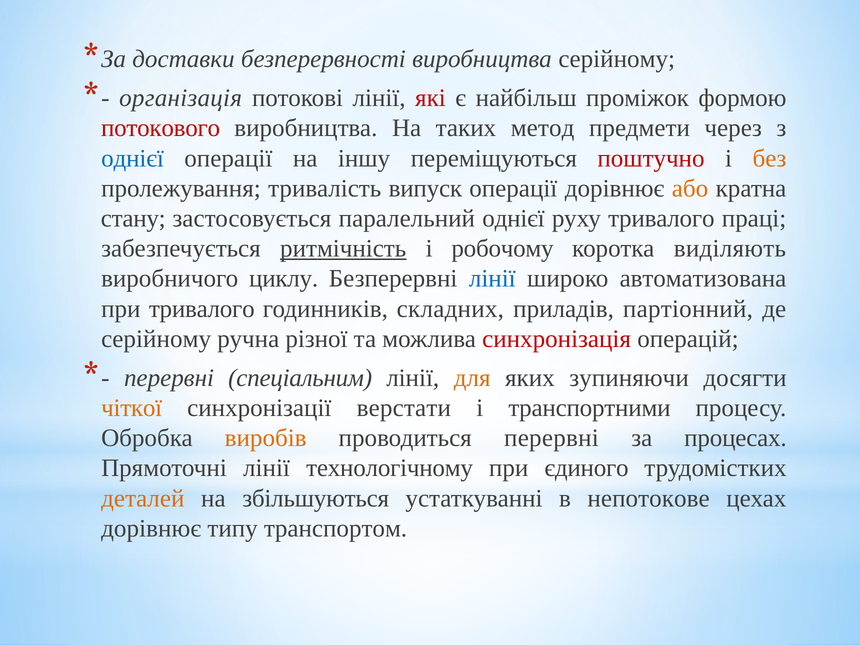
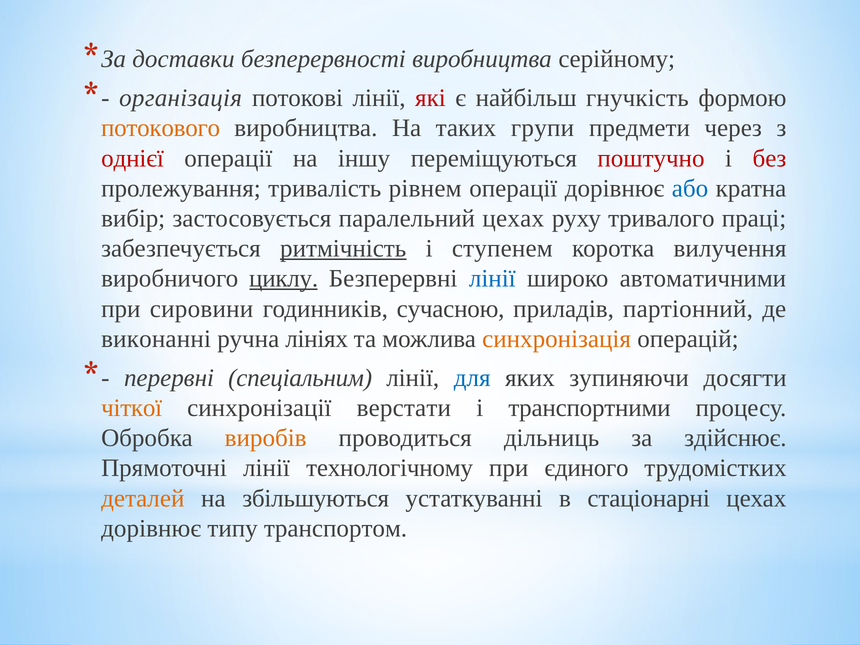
проміжок: проміжок -> гнучкість (637, 98)
потокового colour: red -> orange (161, 128)
метод: метод -> групи (543, 128)
однієї colour: blue -> red (133, 158)
без colour: orange -> red (769, 158)
випуск: випуск -> рівнем (425, 188)
або colour: orange -> blue (690, 188)
стану: стану -> вибір (133, 219)
паралельний однієї: однієї -> цехах (513, 219)
робочому: робочому -> ступенем (502, 249)
виділяють: виділяють -> вилучення (730, 249)
циклу underline: none -> present (284, 279)
автоматизована: автоматизована -> автоматичними (703, 279)
при тривалого: тривалого -> сировини (202, 309)
складних: складних -> сучасною (451, 309)
серійному: серійному -> виконанні (156, 339)
різної: різної -> лініях (317, 339)
синхронізація colour: red -> orange (557, 339)
для colour: orange -> blue (472, 378)
проводиться перервні: перервні -> дільниць (552, 438)
процесах: процесах -> здійснює (735, 438)
непотокове: непотокове -> стаціонарні (649, 498)
